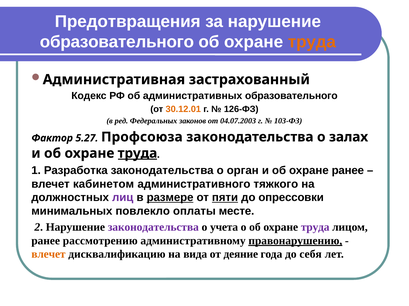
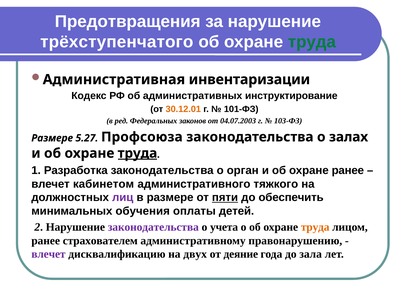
образовательного: образовательного -> трёхступенчатого (117, 42)
труда colour: orange -> green (312, 42)
застрахованный: застрахованный -> инвентаризации (249, 80)
административных образовательного: образовательного -> инструктирование (291, 96)
126-ФЗ: 126-ФЗ -> 101-ФЗ (241, 109)
Фактор: Фактор -> Размере (52, 138)
размере underline: present -> none (170, 198)
опрессовки: опрессовки -> обеспечить (291, 198)
повлекло: повлекло -> обучения (143, 212)
месте: месте -> детей (236, 212)
труда colour: purple -> orange (315, 228)
рассмотрению: рассмотрению -> страхователем (100, 241)
правонарушению underline: present -> none (295, 241)
влечет colour: orange -> purple (48, 255)
вида: вида -> двух (195, 255)
себя: себя -> зала (311, 255)
